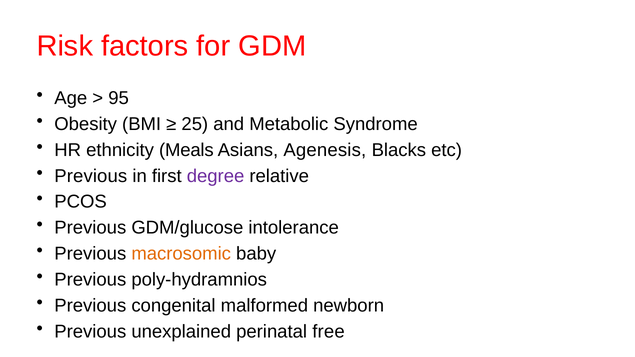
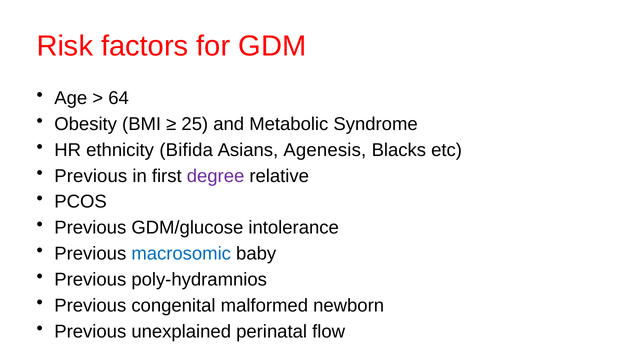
95: 95 -> 64 (119, 98)
Meals: Meals -> Bifida (186, 150)
macrosomic colour: orange -> blue (181, 254)
free: free -> flow (329, 332)
